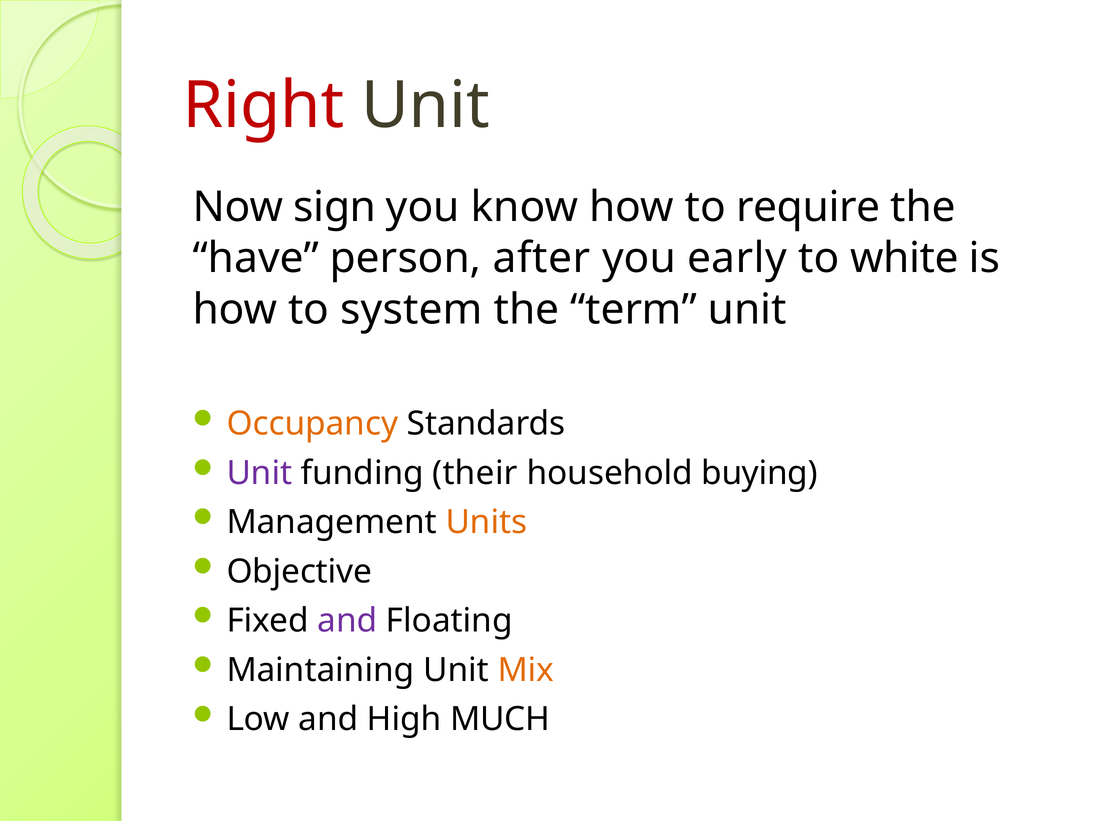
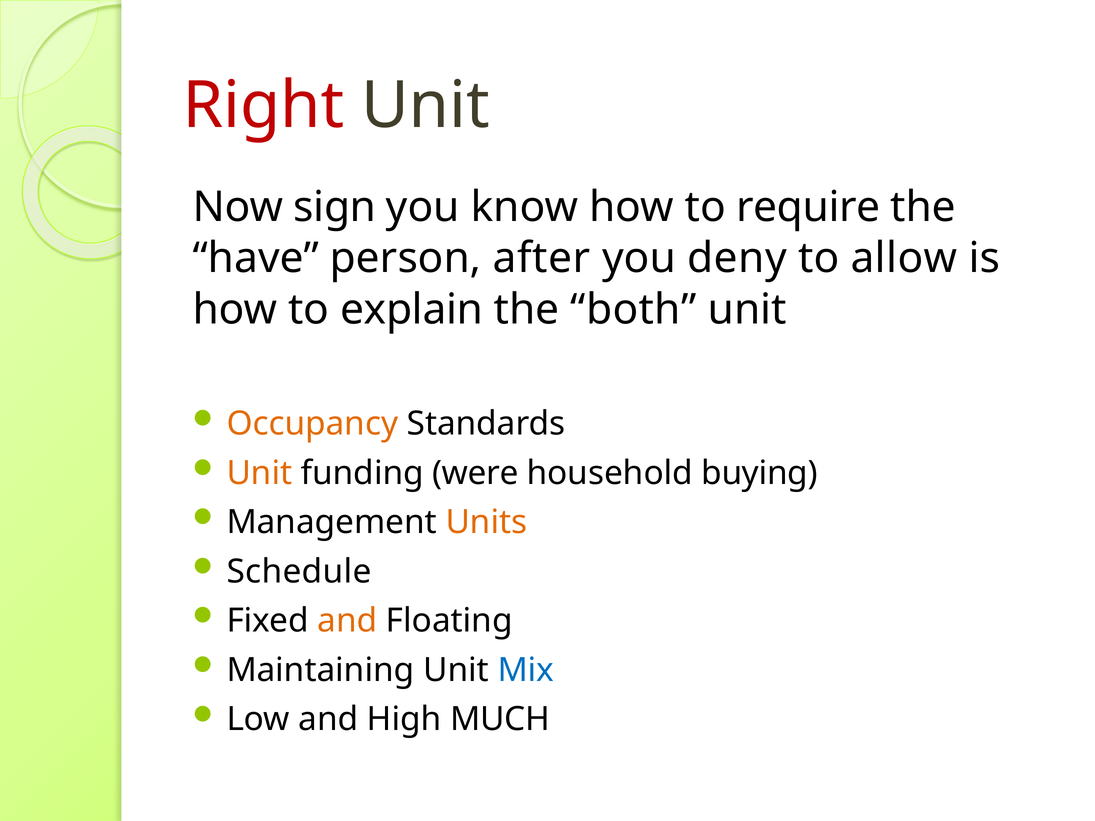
early: early -> deny (737, 258)
white: white -> allow (904, 258)
system: system -> explain (412, 310)
term: term -> both (633, 310)
Unit colour: purple -> orange (259, 473)
their: their -> were (475, 473)
Objective: Objective -> Schedule (299, 572)
and colour: purple -> orange (347, 621)
Mix colour: orange -> blue (526, 670)
